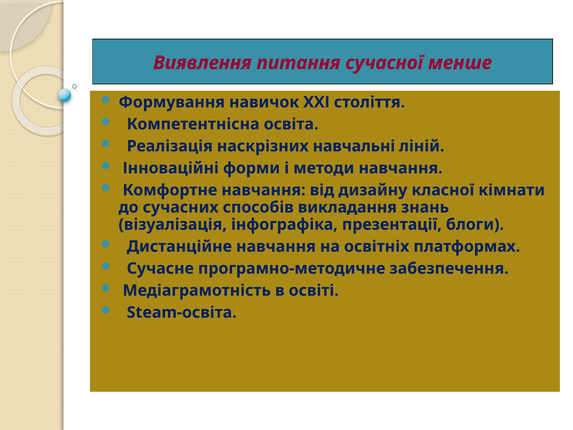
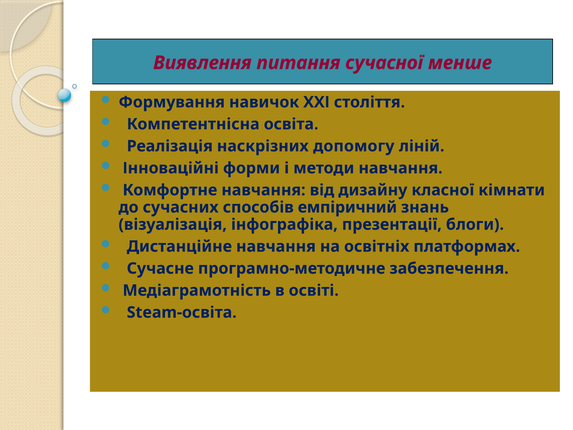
навчальні: навчальні -> допомогу (354, 146)
викладання: викладання -> емпіричний (347, 207)
